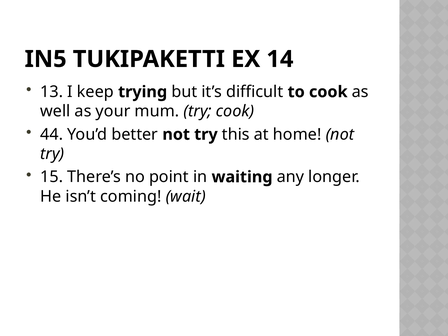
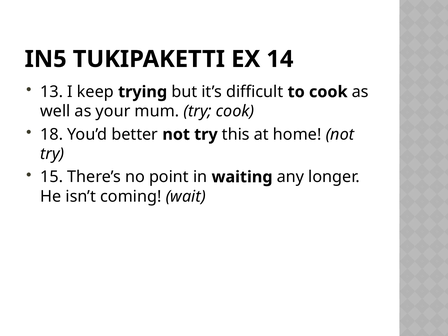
44: 44 -> 18 (52, 134)
